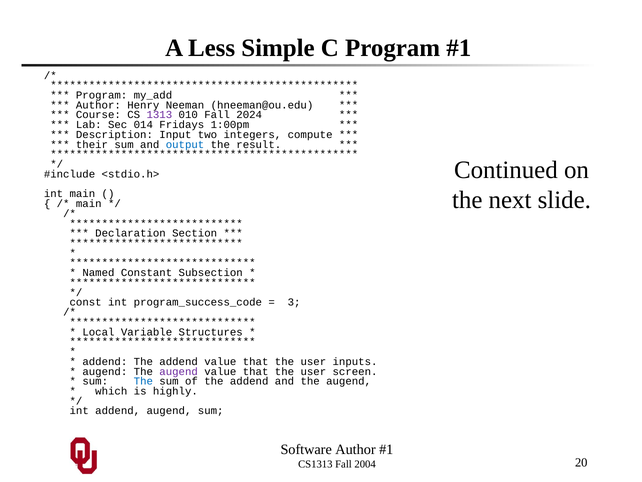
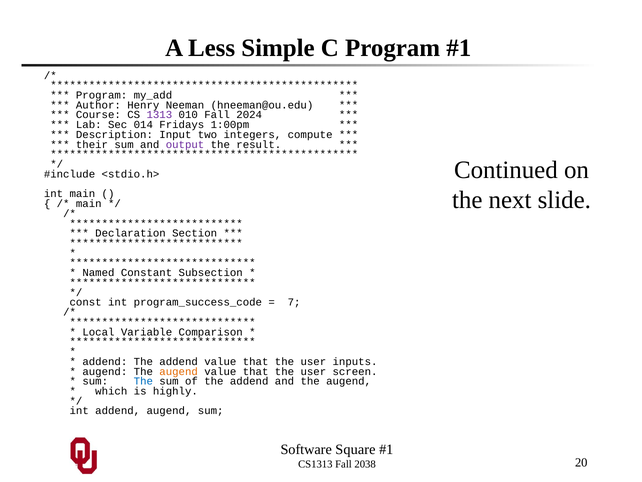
output colour: blue -> purple (185, 144)
3: 3 -> 7 (294, 302)
Structures: Structures -> Comparison (211, 332)
augend colour: purple -> orange (179, 371)
Software Author: Author -> Square (355, 449)
2004: 2004 -> 2038 (365, 464)
